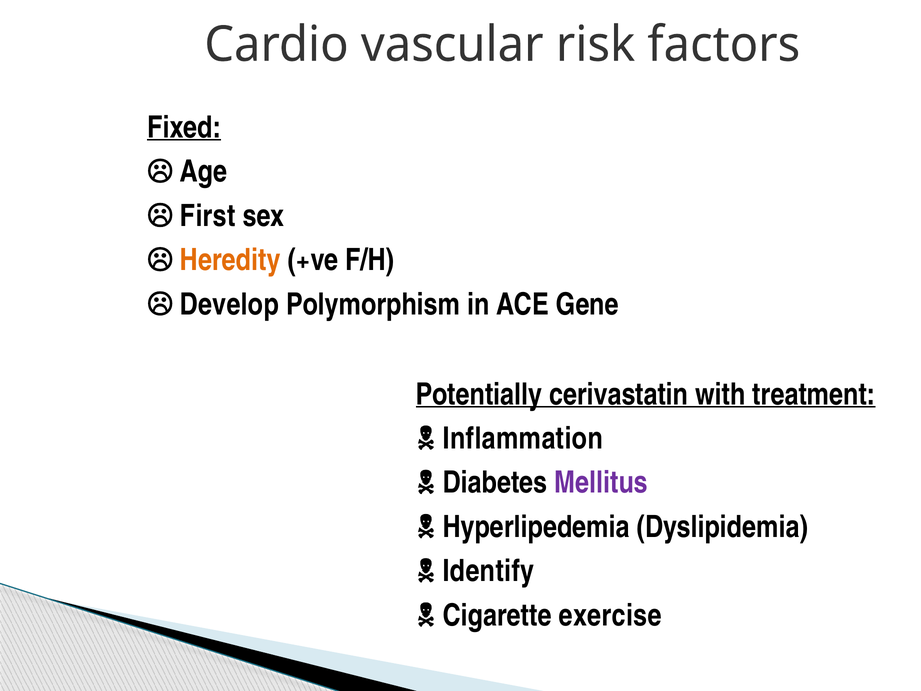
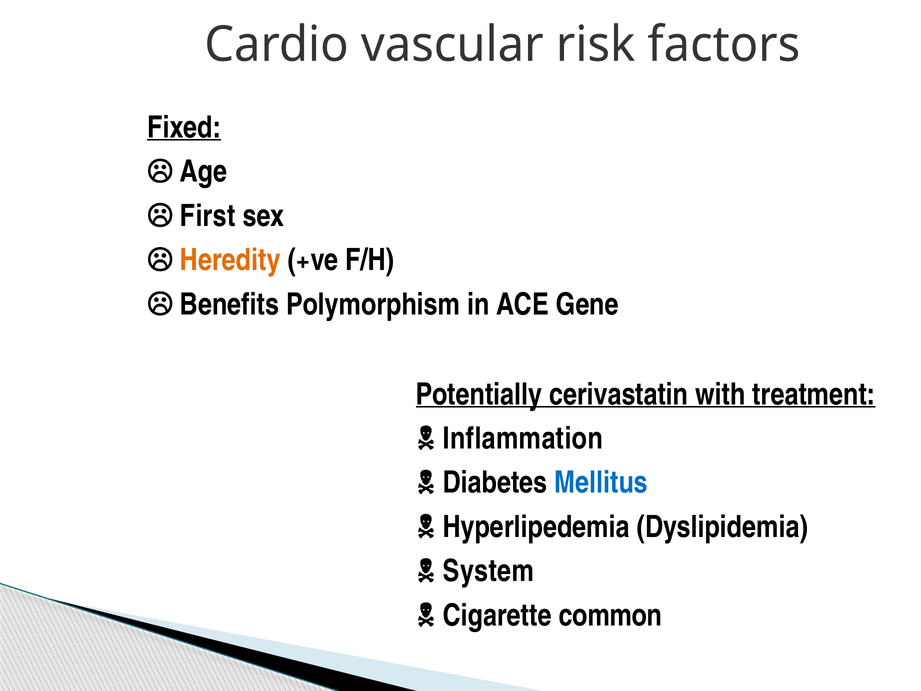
Develop: Develop -> Benefits (230, 304)
Mellitus colour: purple -> blue (601, 483)
Identify: Identify -> System (488, 571)
exercise: exercise -> common (611, 615)
